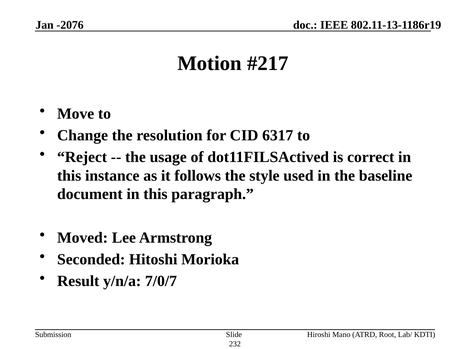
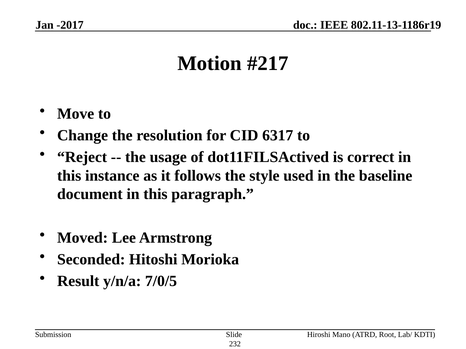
-2076: -2076 -> -2017 (70, 25)
7/0/7: 7/0/7 -> 7/0/5 (161, 281)
